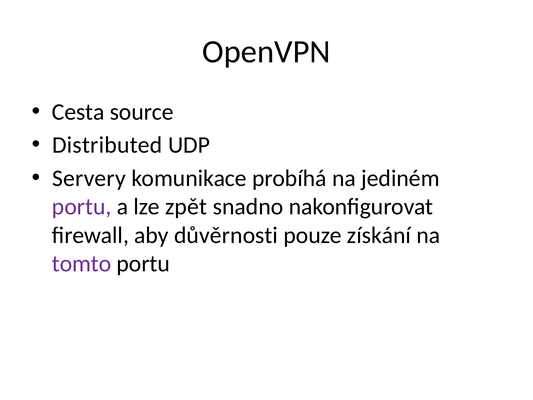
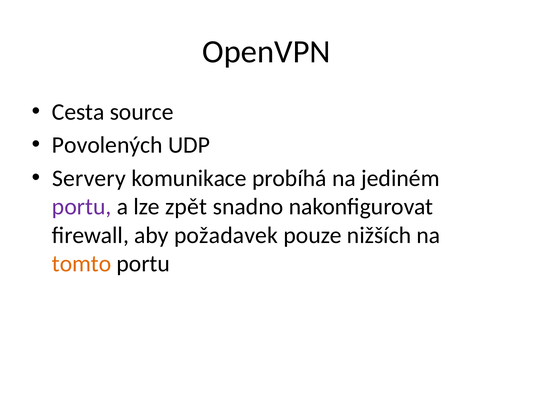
Distributed: Distributed -> Povolených (107, 145)
důvěrnosti: důvěrnosti -> požadavek (226, 235)
získání: získání -> nižších (379, 235)
tomto colour: purple -> orange (82, 263)
